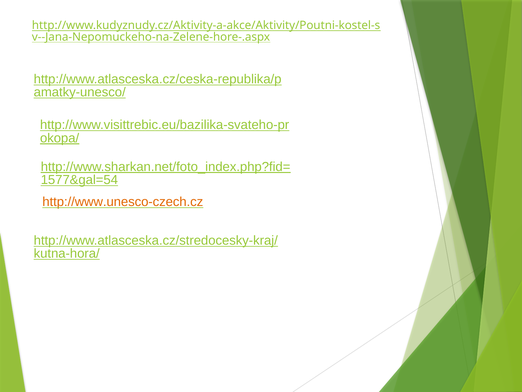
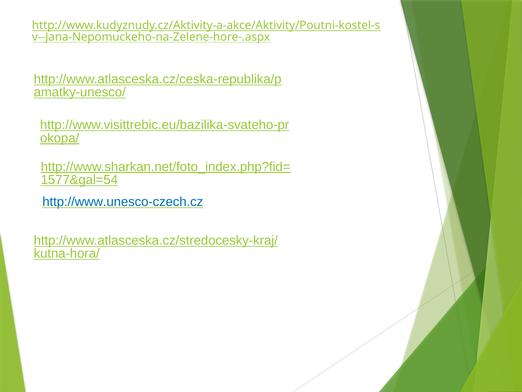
http://www.unesco-czech.cz colour: orange -> blue (123, 202)
